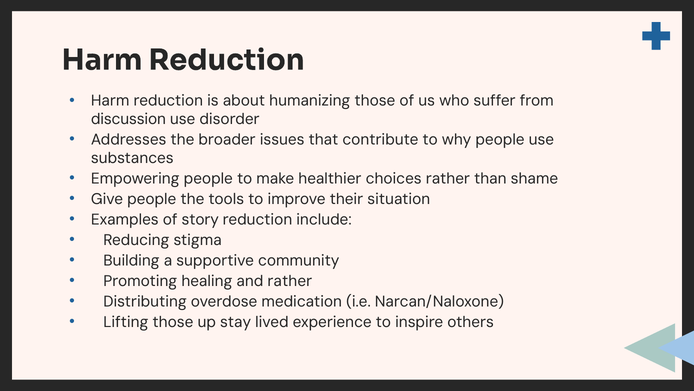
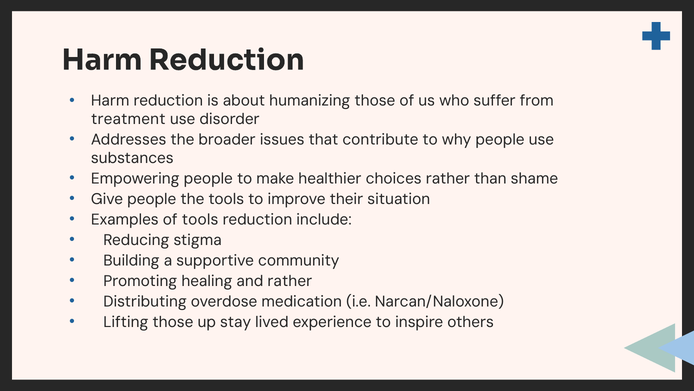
discussion: discussion -> treatment (128, 119)
of story: story -> tools (200, 219)
